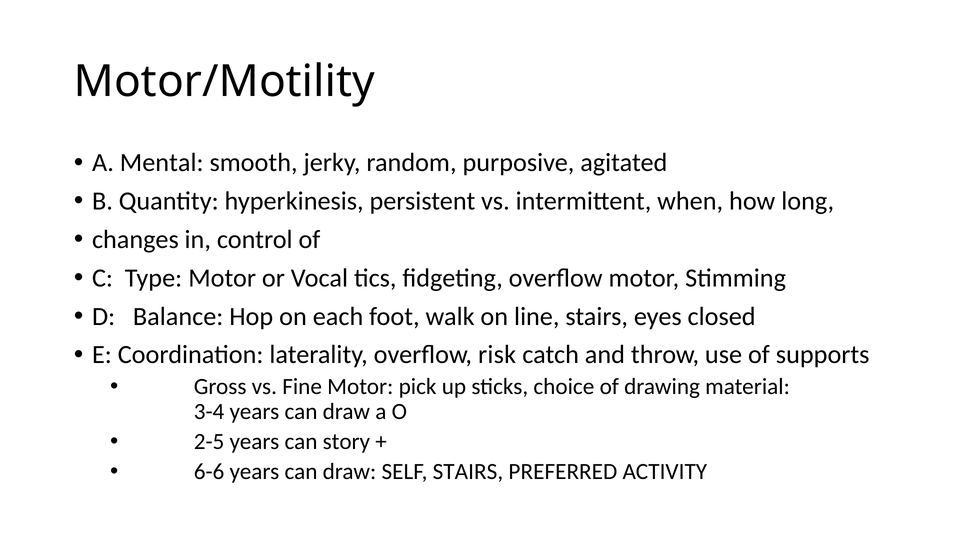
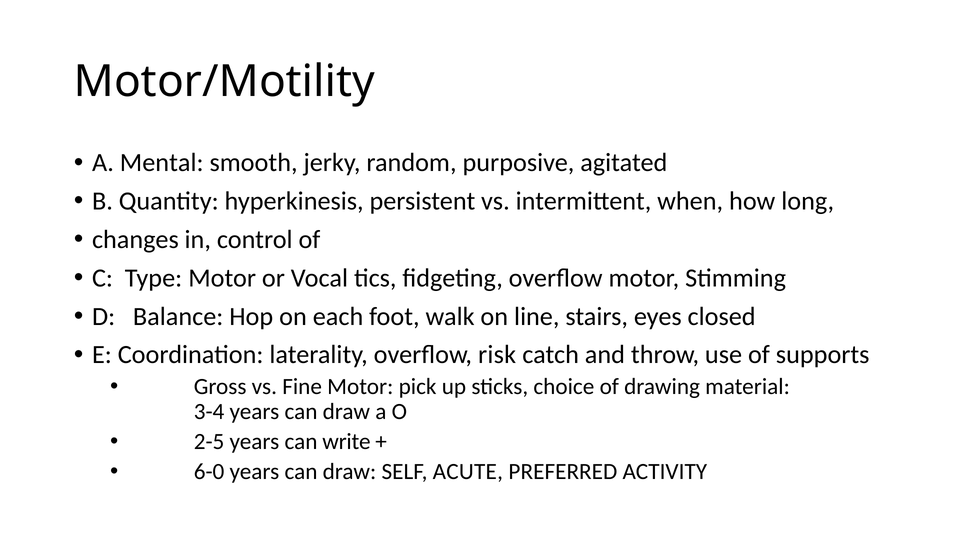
story: story -> write (346, 442)
6-6: 6-6 -> 6-0 (209, 472)
SELF STAIRS: STAIRS -> ACUTE (468, 472)
